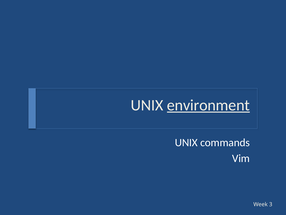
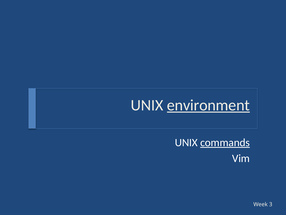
commands underline: none -> present (225, 142)
